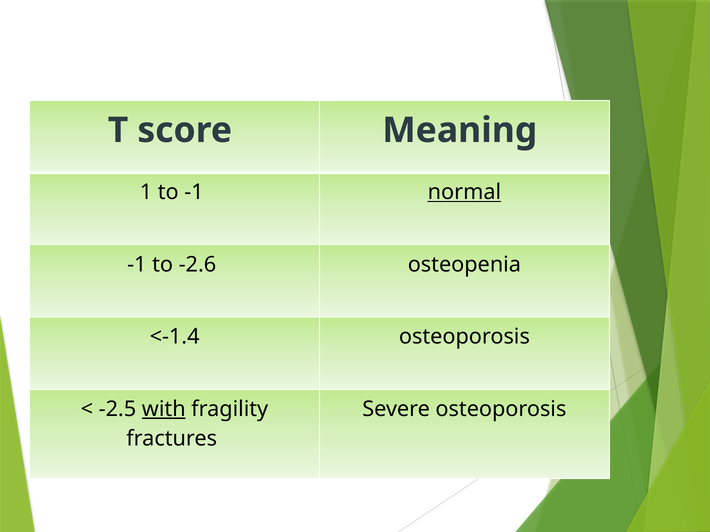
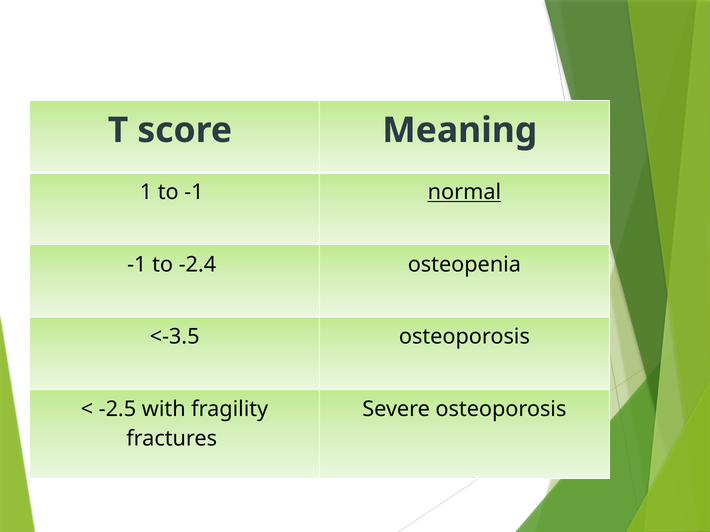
-2.6: -2.6 -> -2.4 (197, 265)
<-1.4: <-1.4 -> <-3.5 (175, 337)
with underline: present -> none (164, 409)
